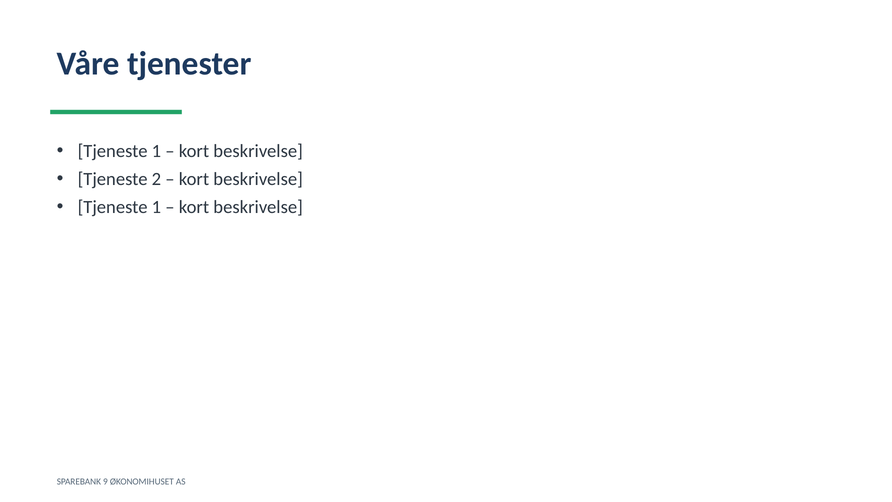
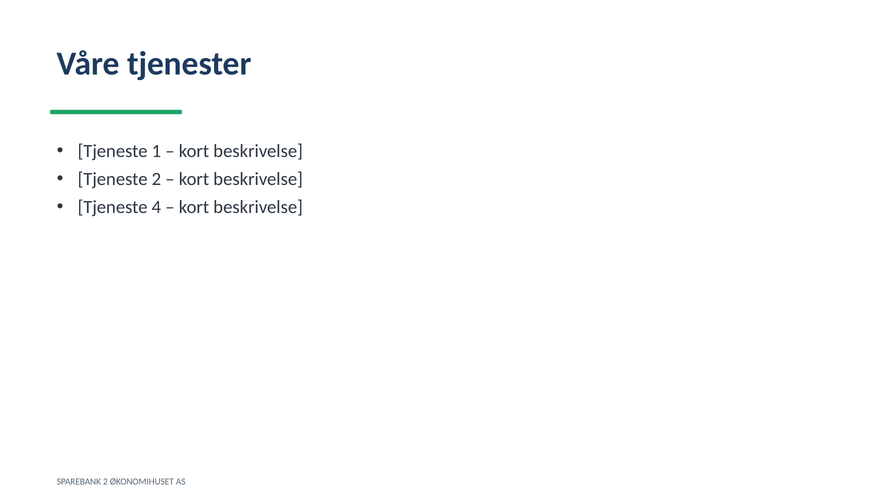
1: 1 -> 4 (156, 207)
SPAREBANK 9: 9 -> 2 (105, 481)
